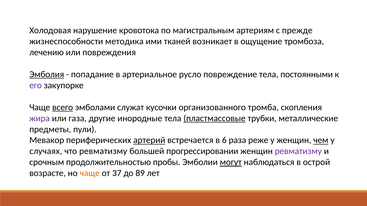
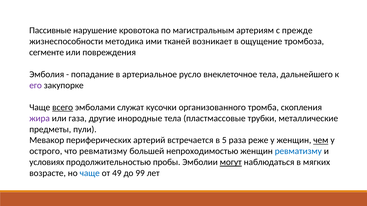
Холодовая: Холодовая -> Пассивные (50, 30)
лечению: лечению -> сегменте (47, 52)
Эмболия underline: present -> none (47, 74)
повреждение: повреждение -> внеклеточное (230, 74)
постоянными: постоянными -> дальнейшего (307, 74)
пластмассовые underline: present -> none (214, 118)
артерий underline: present -> none (149, 141)
6: 6 -> 5 (224, 141)
случаях: случаях -> острого (46, 152)
прогрессировании: прогрессировании -> непроходимостью (202, 152)
ревматизму colour: purple -> blue (298, 152)
срочным: срочным -> условиях (47, 163)
острой: острой -> мягких (317, 163)
чаще colour: orange -> blue (90, 174)
37: 37 -> 49 (117, 174)
89: 89 -> 99 (140, 174)
